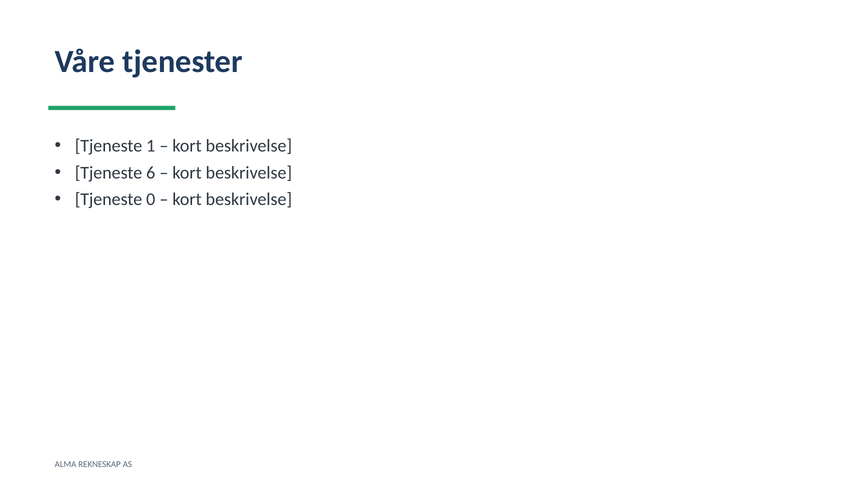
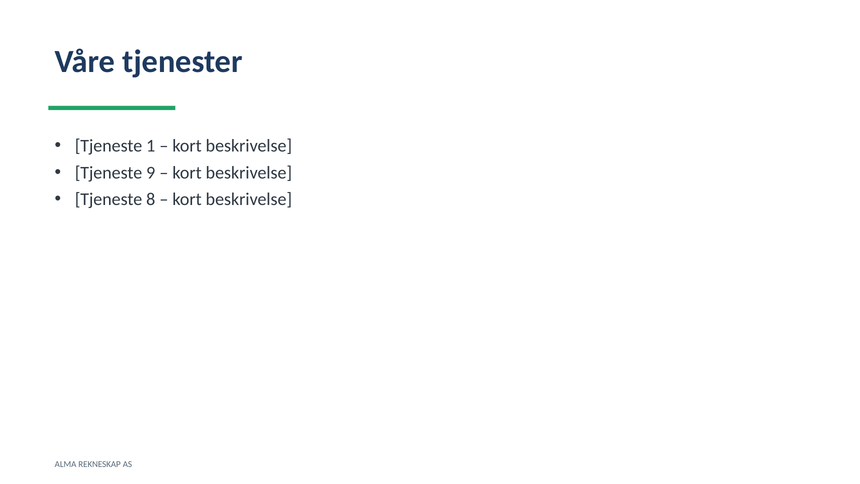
6: 6 -> 9 (151, 173)
0: 0 -> 8 (151, 199)
